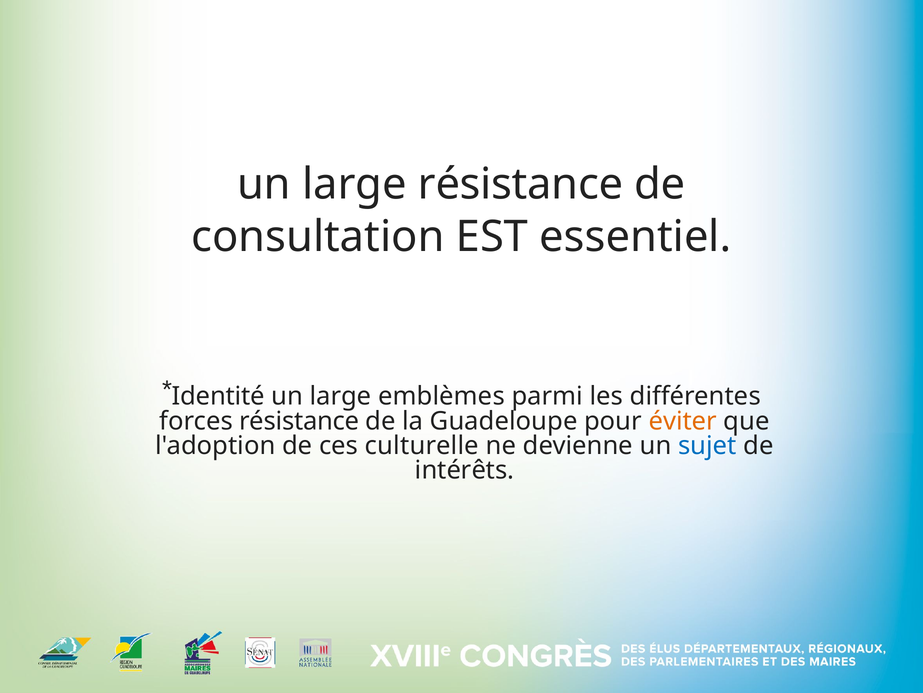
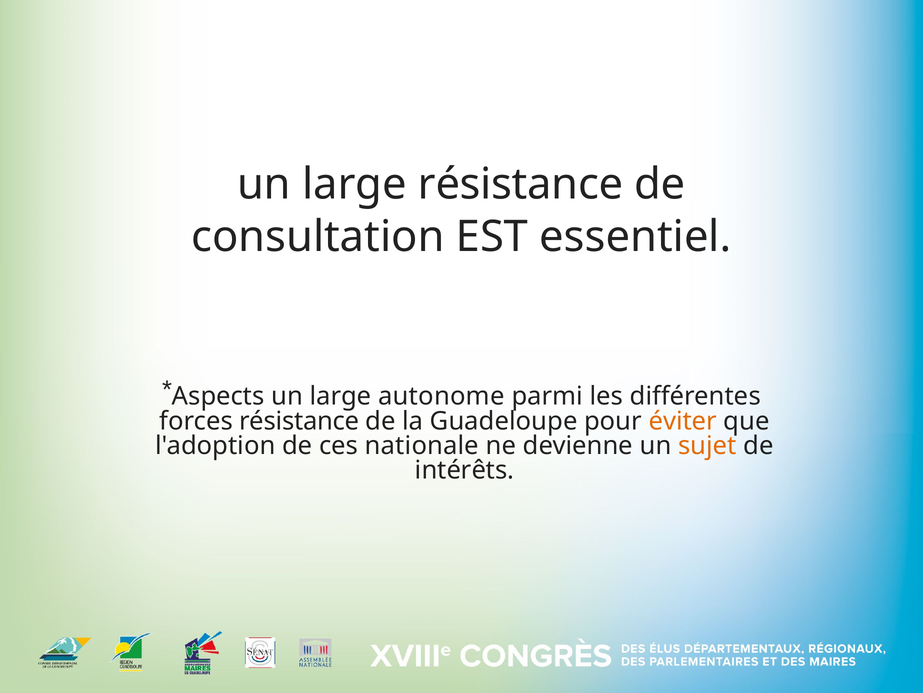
Identité: Identité -> Aspects (218, 396)
emblèmes: emblèmes -> autonome (441, 396)
culturelle: culturelle -> nationale (422, 445)
sujet colour: blue -> orange (707, 445)
